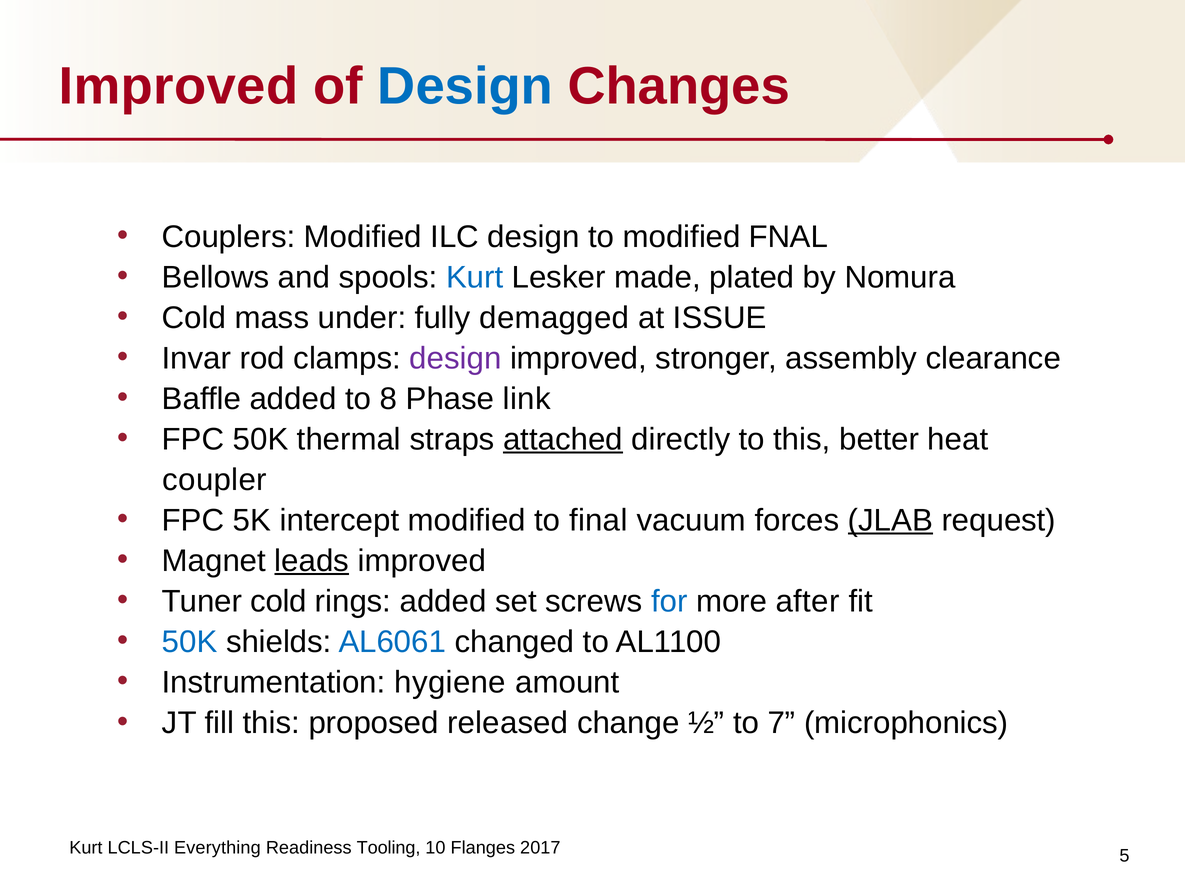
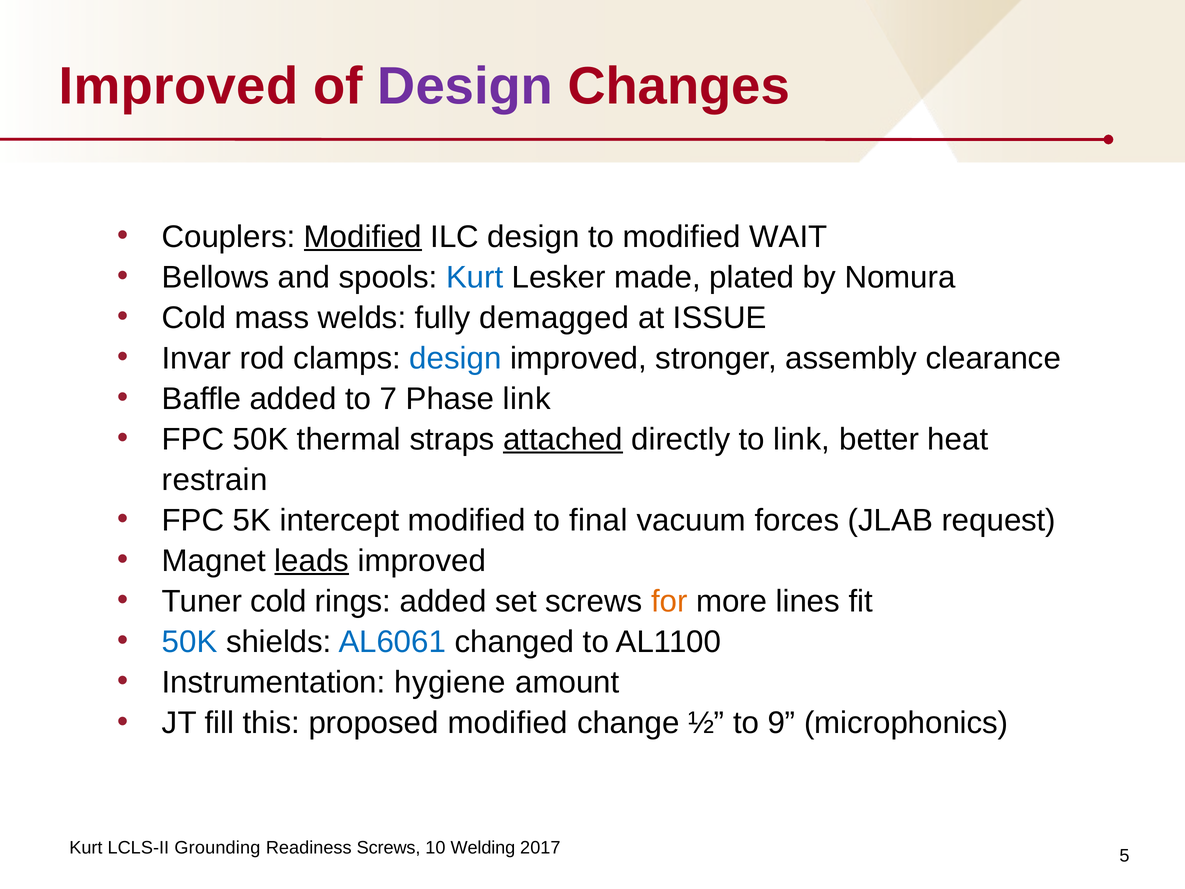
Design colour: blue -> purple (465, 86)
Modified underline: none -> present (363, 237)
FNAL: FNAL -> WAIT (788, 237)
under: under -> welds (362, 318)
design colour: purple -> blue (455, 358)
8: 8 -> 7 (388, 399)
to this: this -> link (802, 439)
coupler: coupler -> restrain (215, 480)
JLAB underline: present -> none (890, 520)
for colour: blue -> orange (669, 601)
after: after -> lines (808, 601)
proposed released: released -> modified (508, 723)
7: 7 -> 9 (781, 723)
Everything: Everything -> Grounding (217, 847)
Readiness Tooling: Tooling -> Screws (389, 847)
Flanges: Flanges -> Welding (483, 847)
